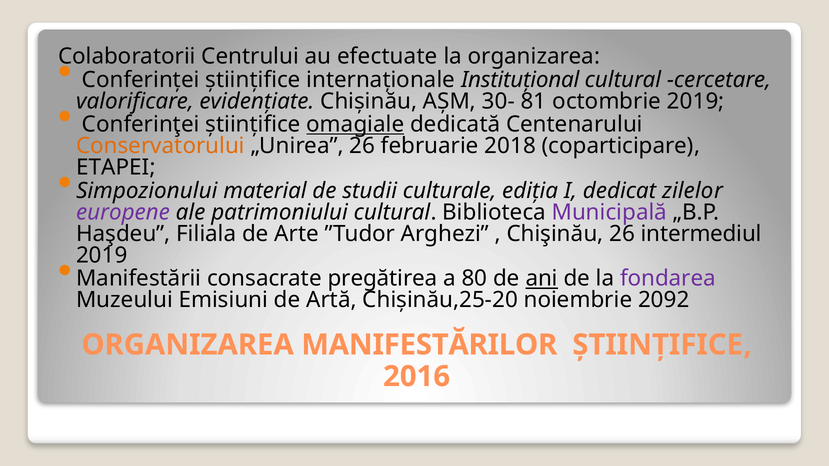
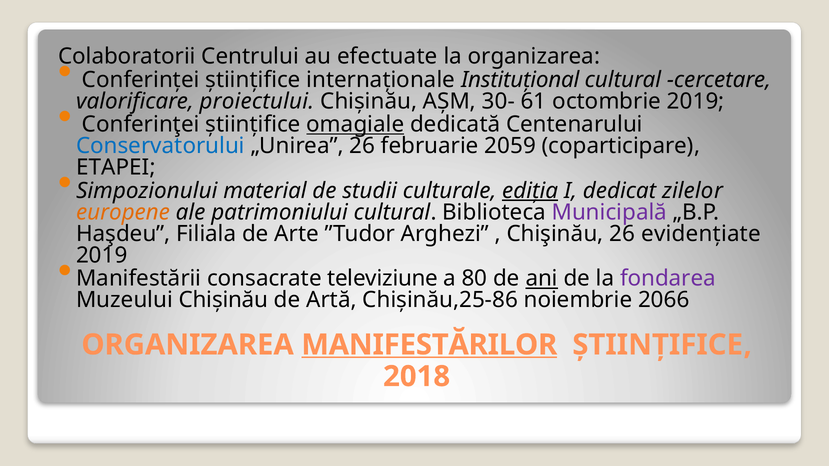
evidenţiate: evidenţiate -> proiectului (257, 101)
81: 81 -> 61 (533, 101)
Conservatorului colour: orange -> blue (160, 146)
2018: 2018 -> 2059 (510, 146)
ediţia underline: none -> present (530, 191)
europene colour: purple -> orange (123, 212)
intermediul: intermediul -> evidenţiate (701, 234)
pregătirea: pregătirea -> televiziune (383, 279)
Muzeului Emisiuni: Emisiuni -> Chişinău (223, 300)
Chişinău,25-20: Chişinău,25-20 -> Chişinău,25-86 (440, 300)
2092: 2092 -> 2066 (664, 300)
MANIFESTĂRILOR underline: none -> present (429, 345)
2016: 2016 -> 2018 (417, 377)
